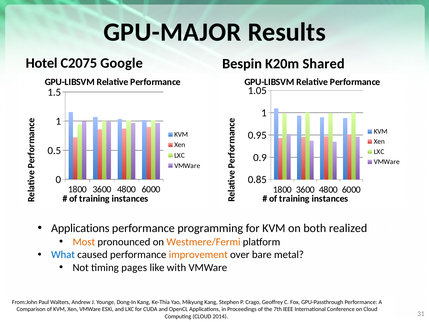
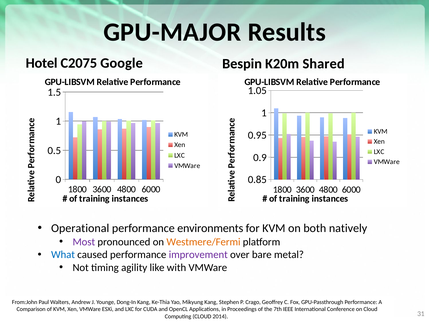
Applications: Applications -> Operational (80, 228)
programming: programming -> environments (210, 228)
realized: realized -> natively (348, 228)
Most colour: orange -> purple (84, 242)
improvement colour: orange -> purple (198, 255)
pages: pages -> agility (134, 267)
